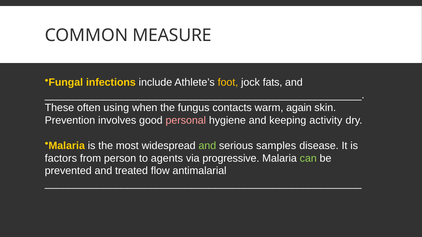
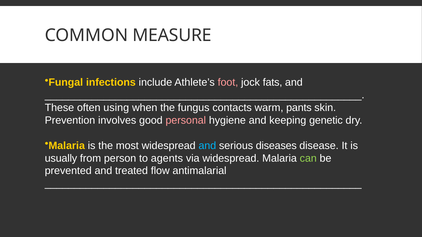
foot colour: yellow -> pink (228, 82)
again: again -> pants (299, 108)
activity: activity -> genetic (326, 120)
and colour: light green -> light blue (207, 146)
samples: samples -> diseases (276, 146)
factors: factors -> usually (61, 158)
via progressive: progressive -> widespread (231, 158)
